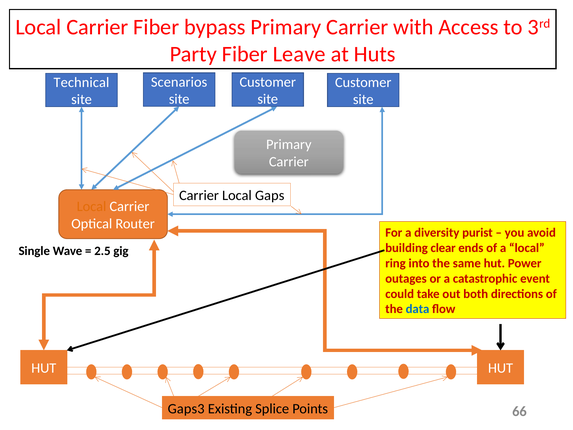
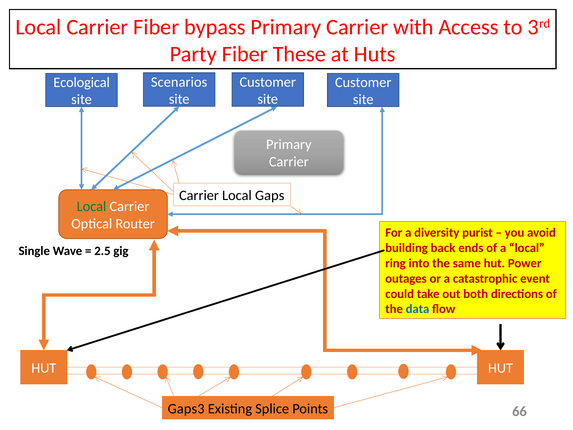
Leave: Leave -> These (299, 54)
Technical: Technical -> Ecological (82, 82)
Local colour: orange -> green (92, 206)
clear: clear -> back (443, 248)
